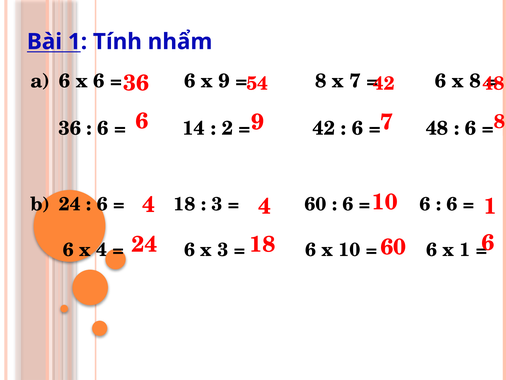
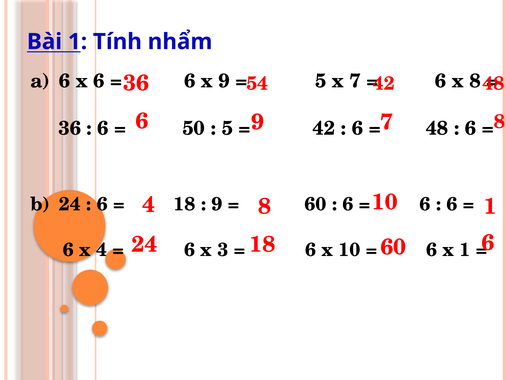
8: 8 -> 5 (321, 81)
14: 14 -> 50 (194, 128)
2: 2 -> 5 (227, 128)
4 4: 4 -> 8 (265, 206)
3: 3 -> 9 (217, 204)
